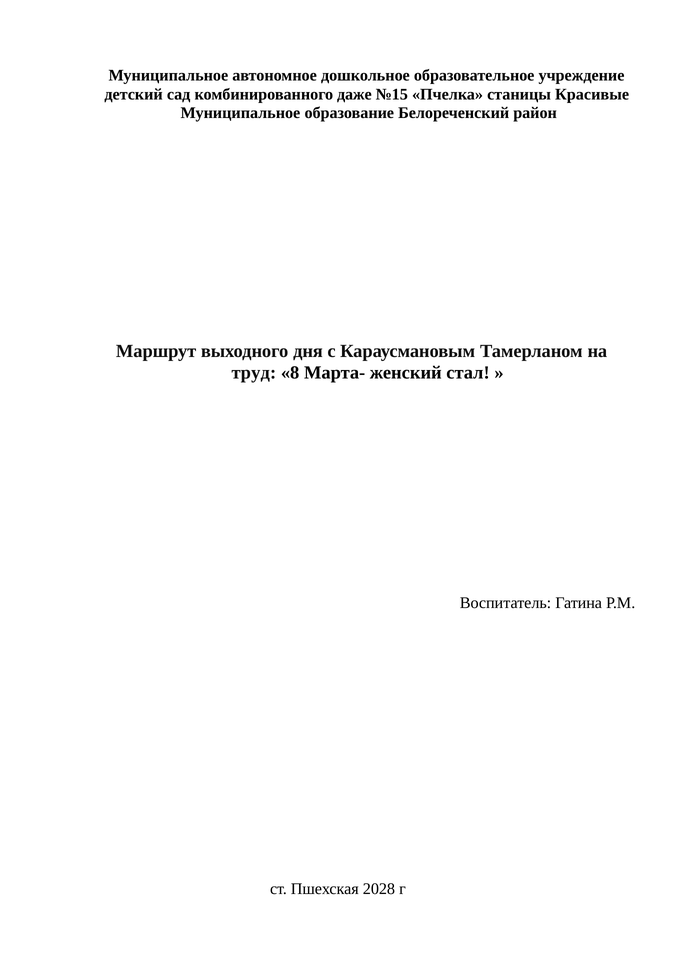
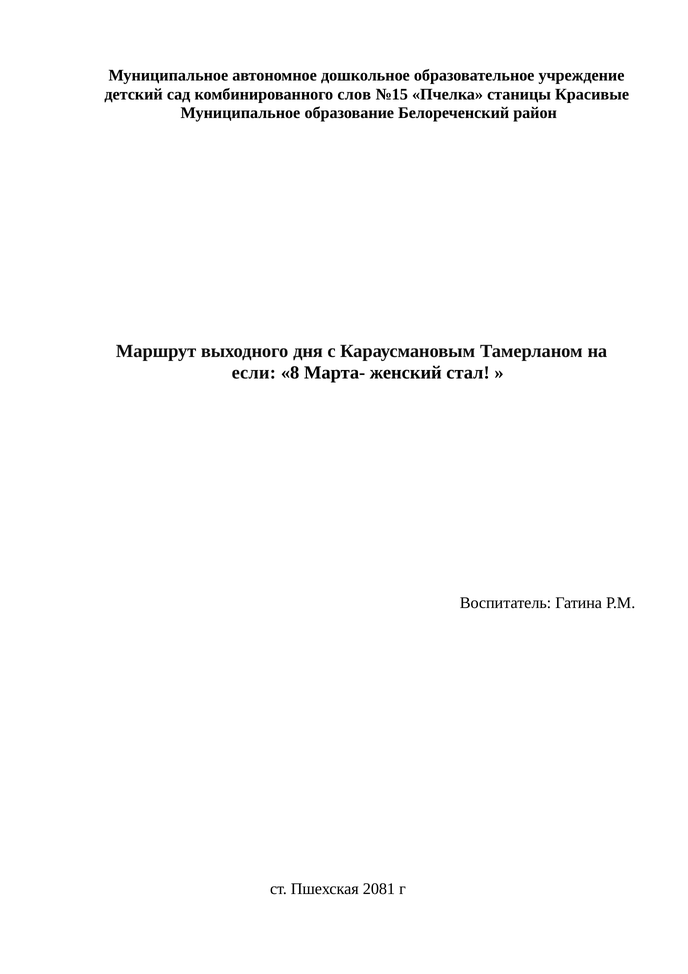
даже: даже -> слов (354, 94)
труд: труд -> если (254, 373)
2028: 2028 -> 2081 (379, 888)
